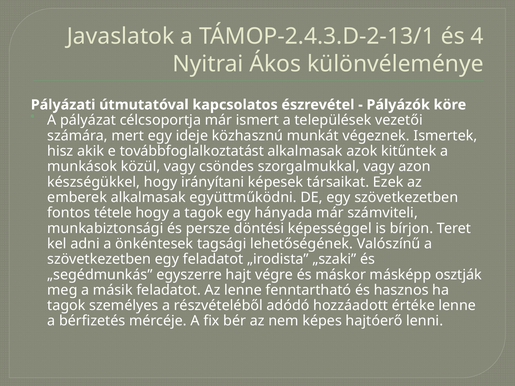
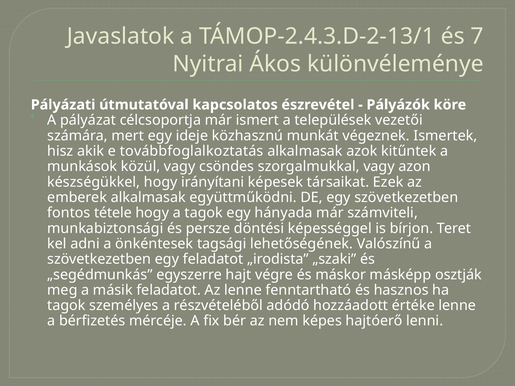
4: 4 -> 7 (477, 36)
továbbfoglalkoztatást: továbbfoglalkoztatást -> továbbfoglalkoztatás (192, 151)
